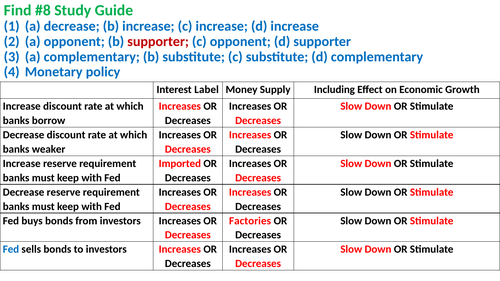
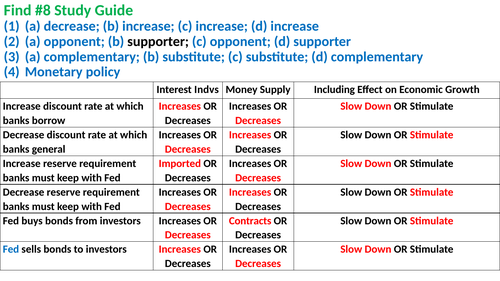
supporter colour: red -> black (158, 42)
Label: Label -> Indvs (207, 90)
weaker: weaker -> general (49, 149)
Factories: Factories -> Contracts (250, 221)
